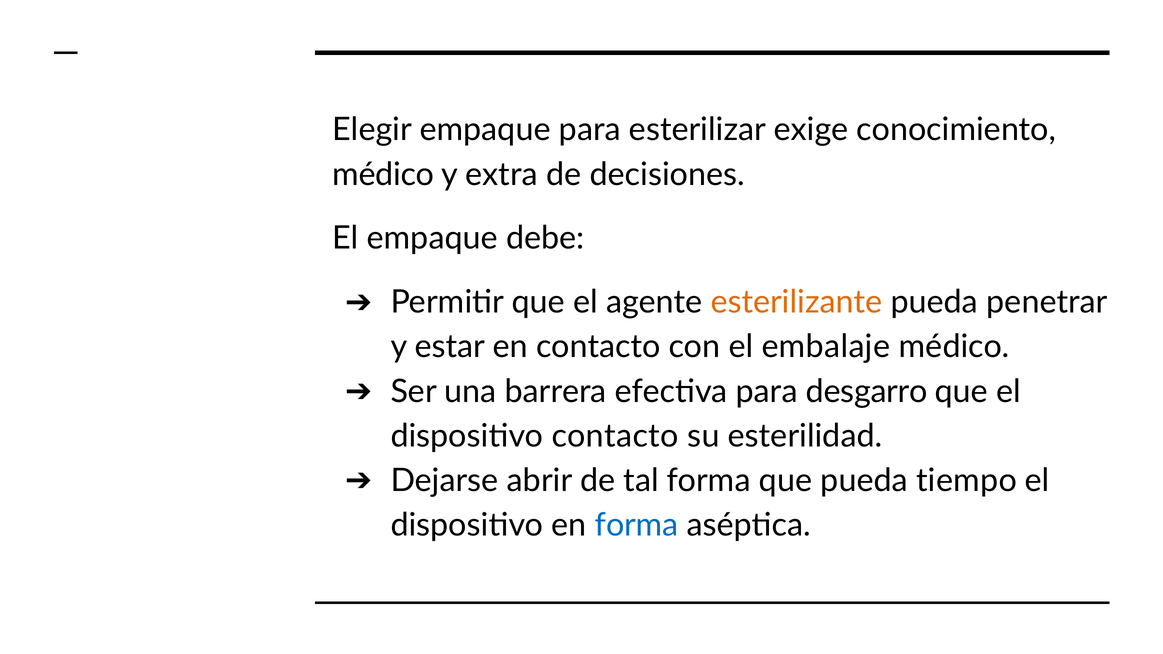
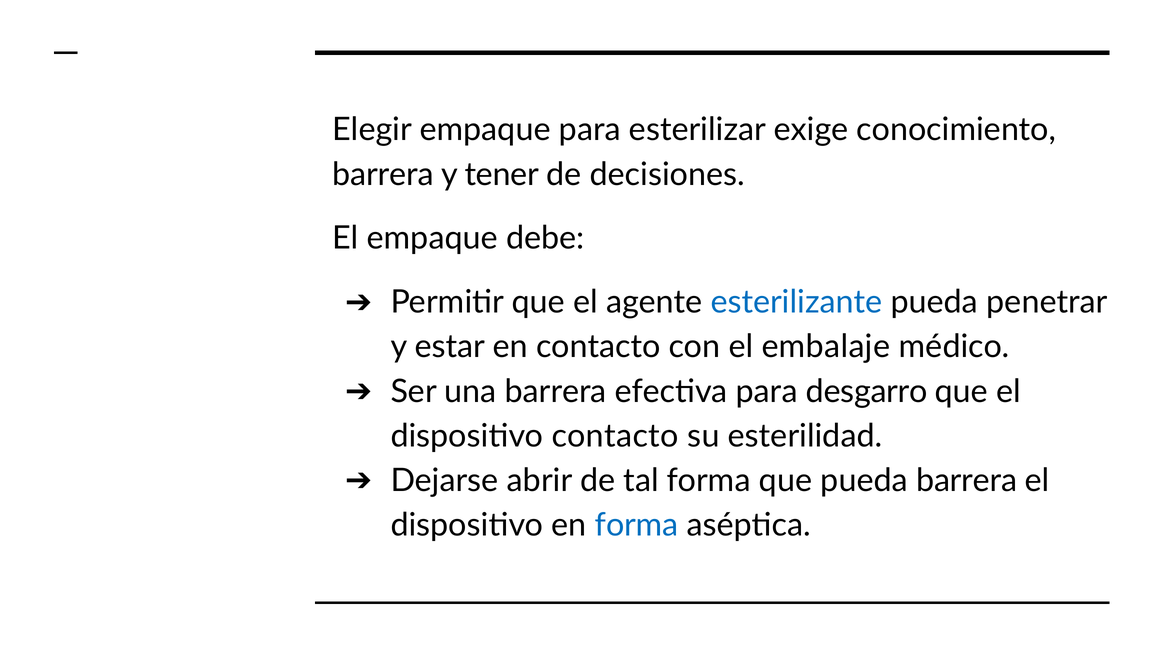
médico: médico -> barrera (383, 174)
extra: extra -> tener (502, 174)
esterilizante colour: orange -> blue (796, 302)
pueda tiempo: tiempo -> barrera (967, 481)
